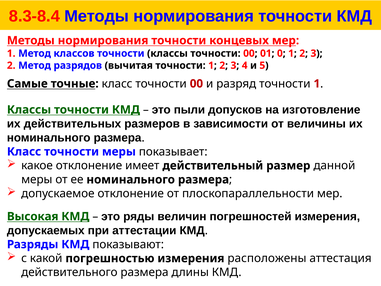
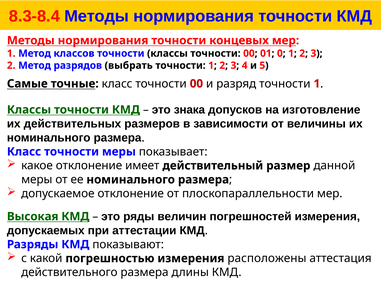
вычитая: вычитая -> выбрать (129, 65)
пыли: пыли -> знака (189, 110)
